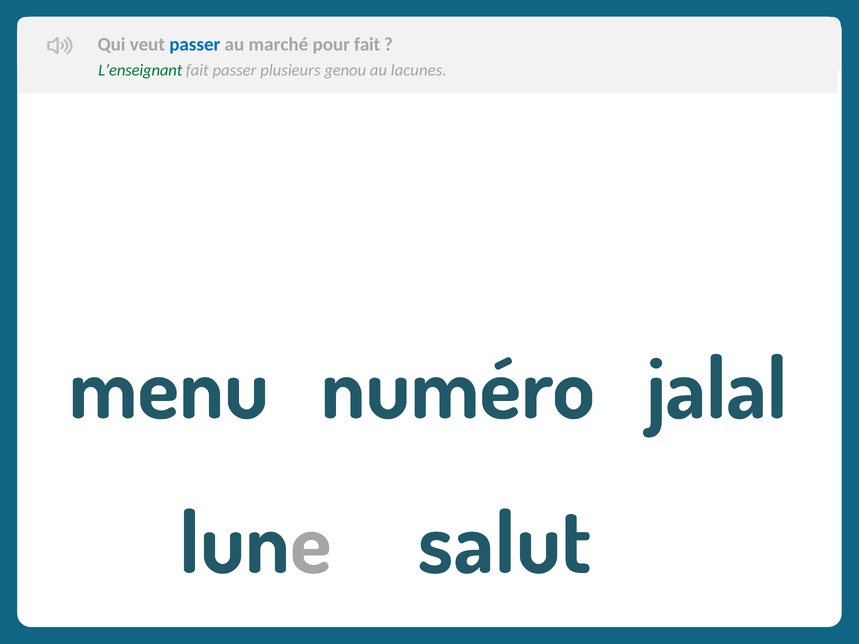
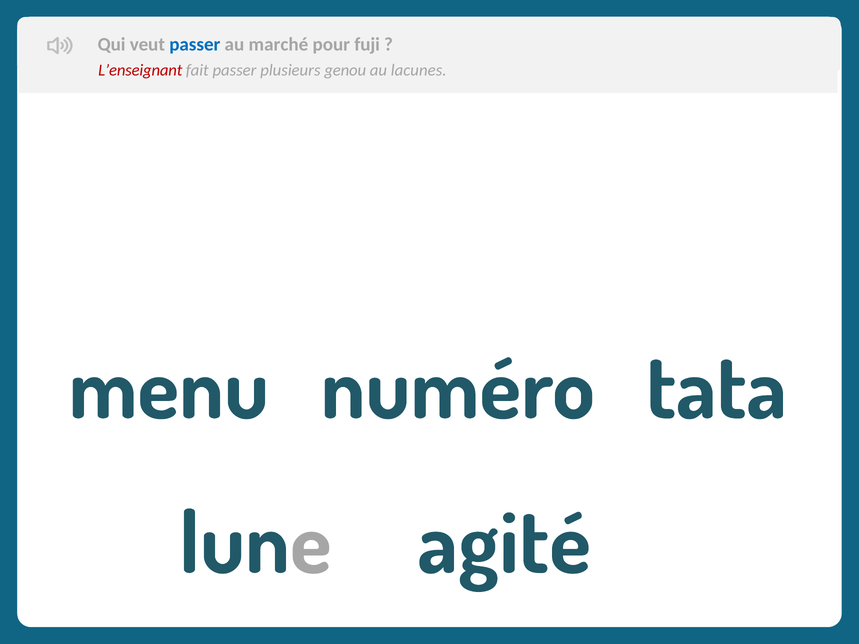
pour fait: fait -> fuji (367, 44)
L’enseignant colour: green -> red (140, 70)
jalal: jalal -> tata (717, 390)
salut: salut -> agité (504, 545)
